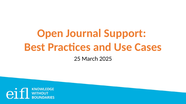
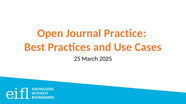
Support: Support -> Practice (125, 33)
